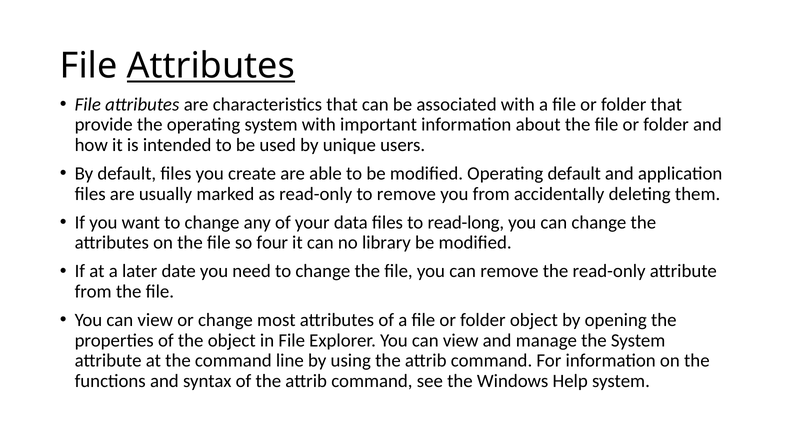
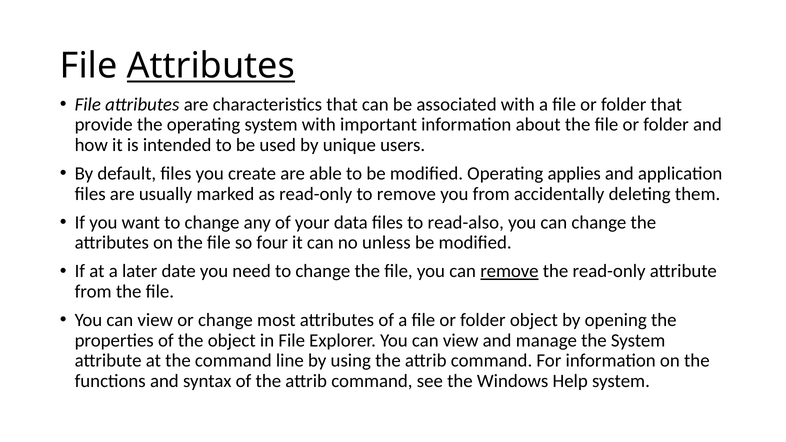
Operating default: default -> applies (574, 174)
read-long: read-long -> read-also (466, 222)
library: library -> unless (386, 243)
remove underline: none -> present (509, 271)
